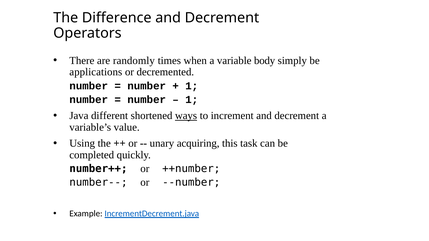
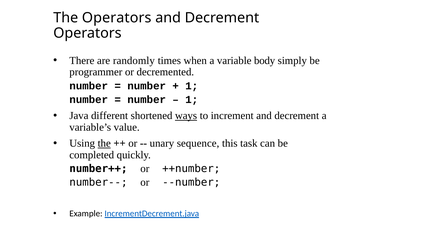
The Difference: Difference -> Operators (117, 18)
applications: applications -> programmer (96, 72)
the underline: none -> present (104, 143)
acquiring: acquiring -> sequence (198, 143)
